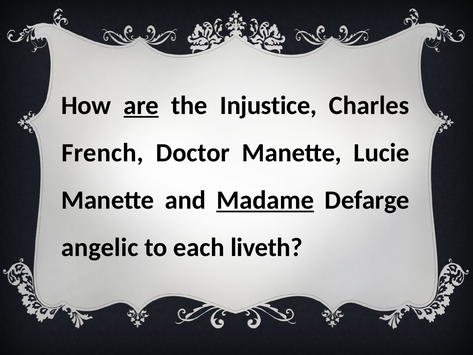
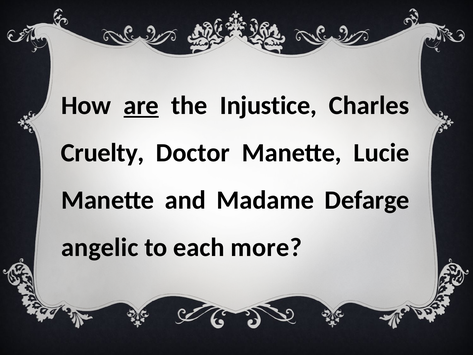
French: French -> Cruelty (103, 153)
Madame underline: present -> none (265, 200)
liveth: liveth -> more (266, 247)
